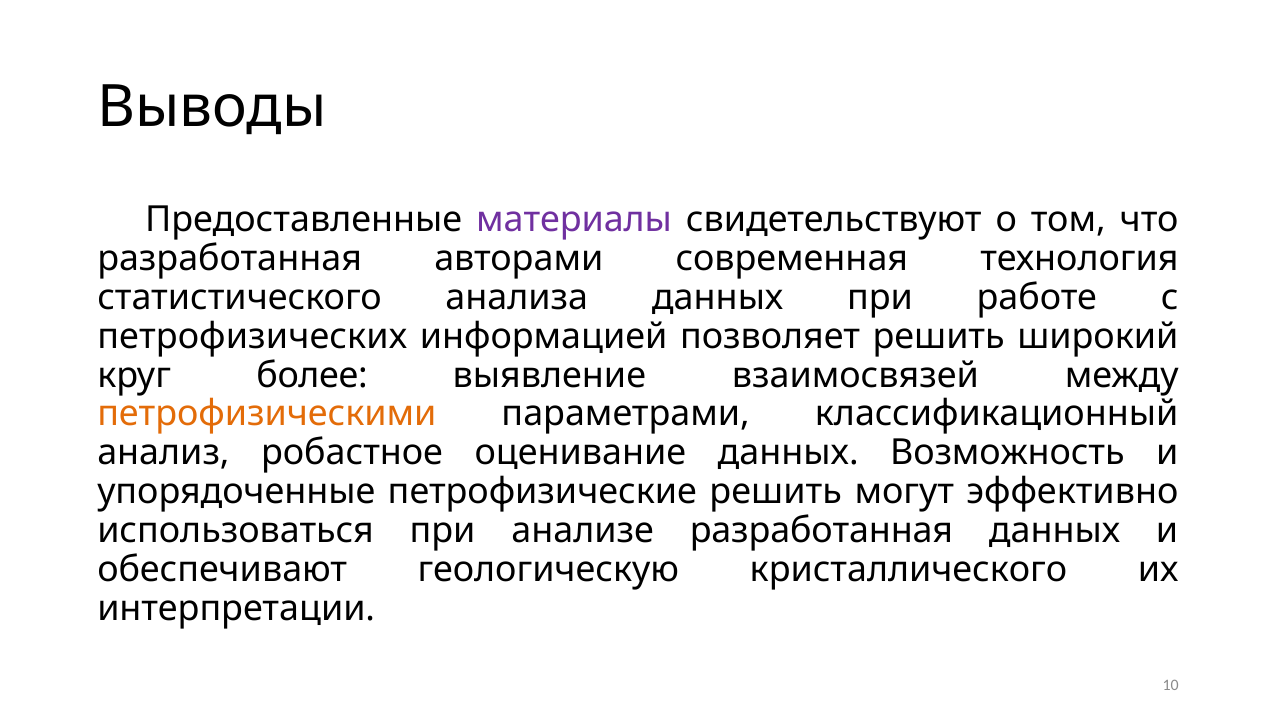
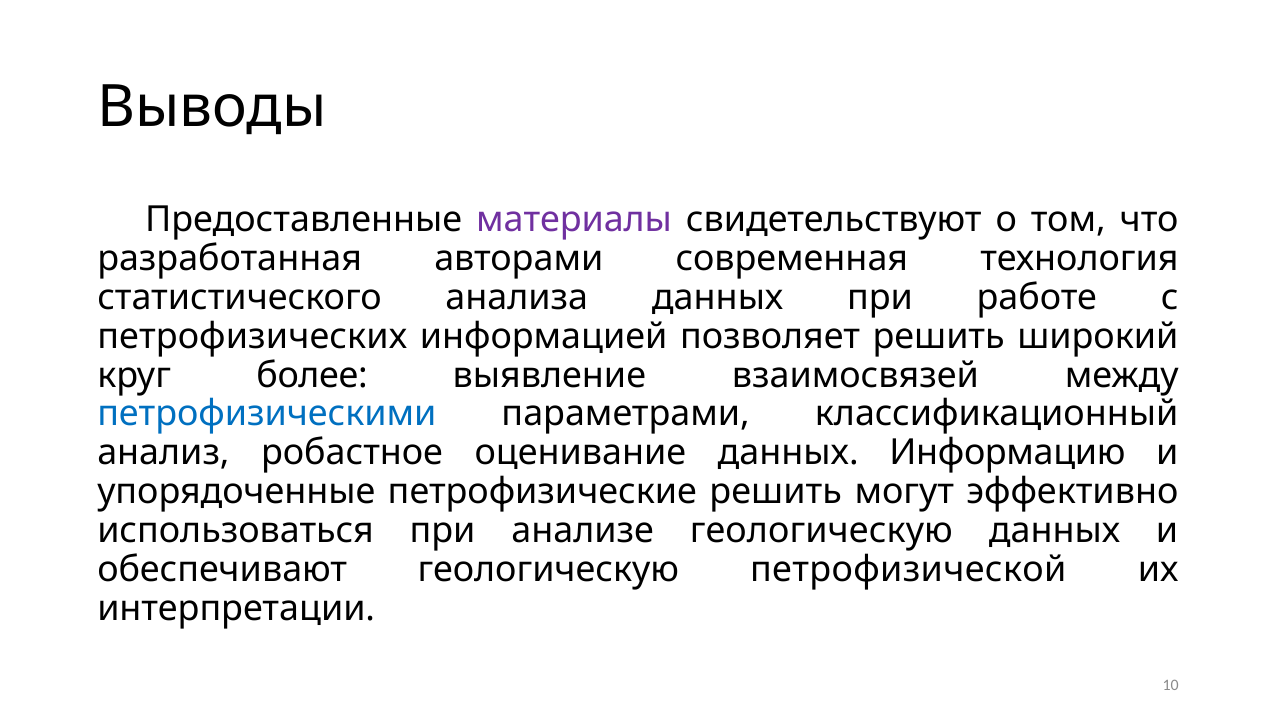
петрофизическими colour: orange -> blue (267, 414)
Возможность: Возможность -> Информацию (1007, 453)
анализе разработанная: разработанная -> геологическую (821, 530)
кристаллического: кристаллического -> петрофизической (908, 569)
